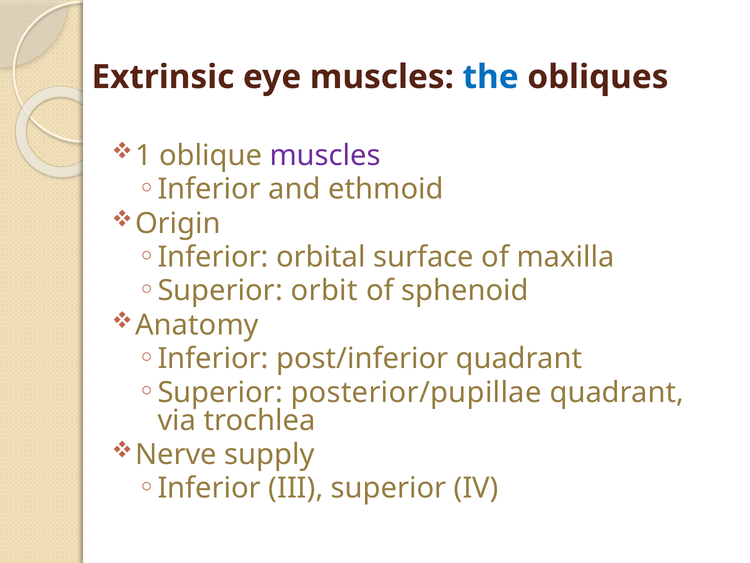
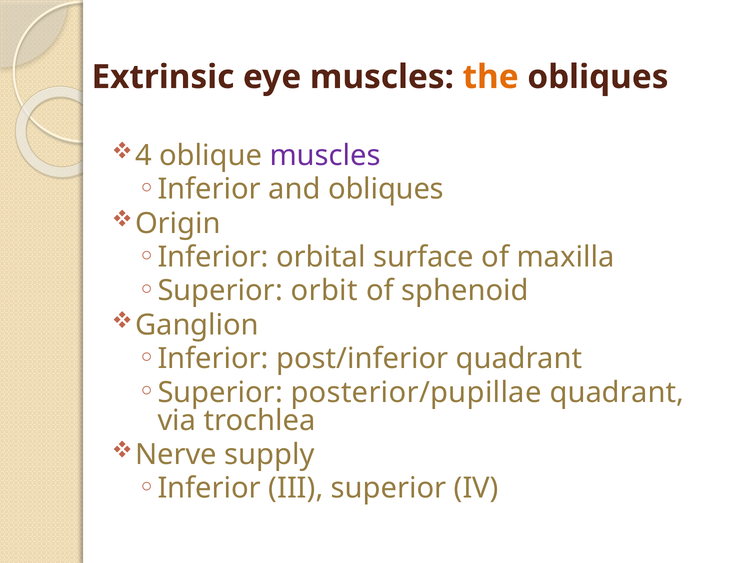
the colour: blue -> orange (491, 77)
1: 1 -> 4 (143, 155)
and ethmoid: ethmoid -> obliques (386, 189)
Anatomy: Anatomy -> Ganglion (197, 325)
